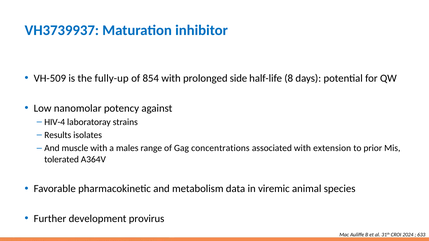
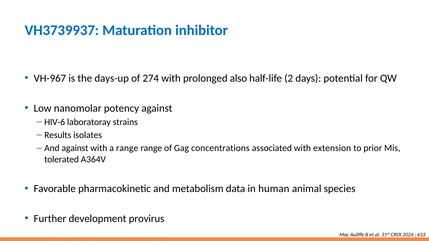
VH-509: VH-509 -> VH-967 (50, 78)
fully-up: fully-up -> days-up (112, 78)
854: 854 -> 274 (151, 78)
side: side -> also (238, 78)
8: 8 -> 2 (289, 78)
HIV-4: HIV-4 -> HIV-6 (55, 122)
And muscle: muscle -> against (75, 148)
a males: males -> range (127, 148)
viremic: viremic -> human (274, 189)
